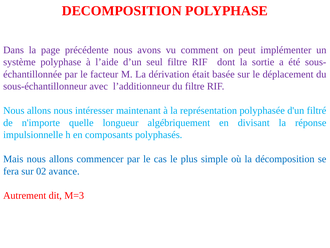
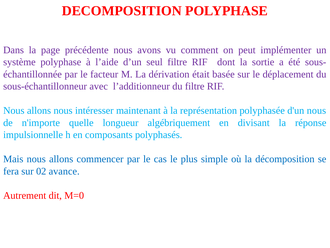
d'un filtré: filtré -> nous (316, 110)
M=3: M=3 -> M=0 (74, 195)
